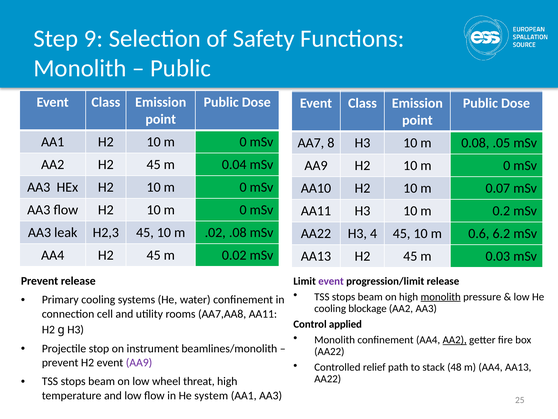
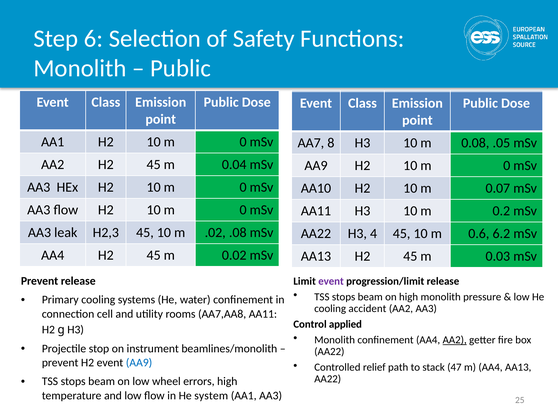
9: 9 -> 6 (93, 38)
monolith underline: present -> none (441, 296)
blockage: blockage -> accident (367, 308)
AA9 colour: purple -> blue (139, 362)
48: 48 -> 47 (454, 367)
threat: threat -> errors (199, 381)
